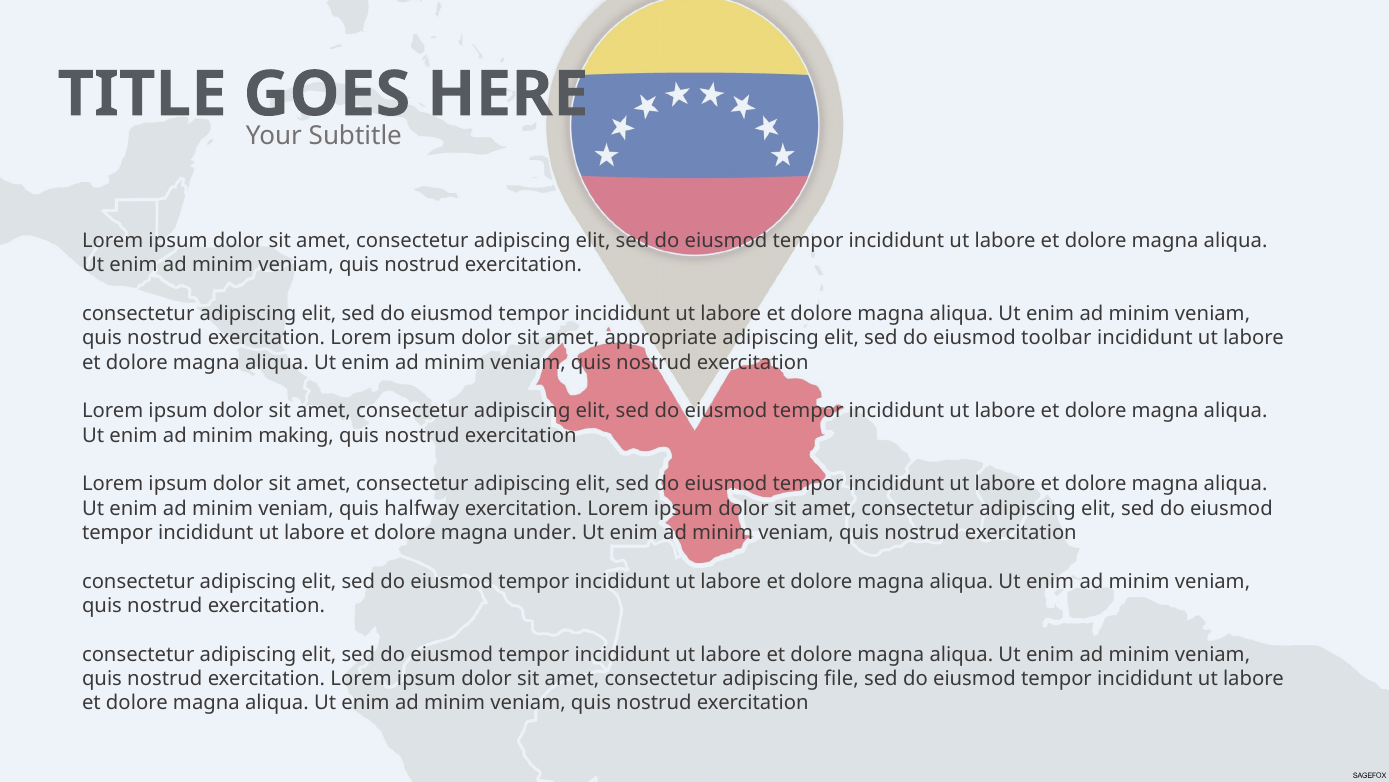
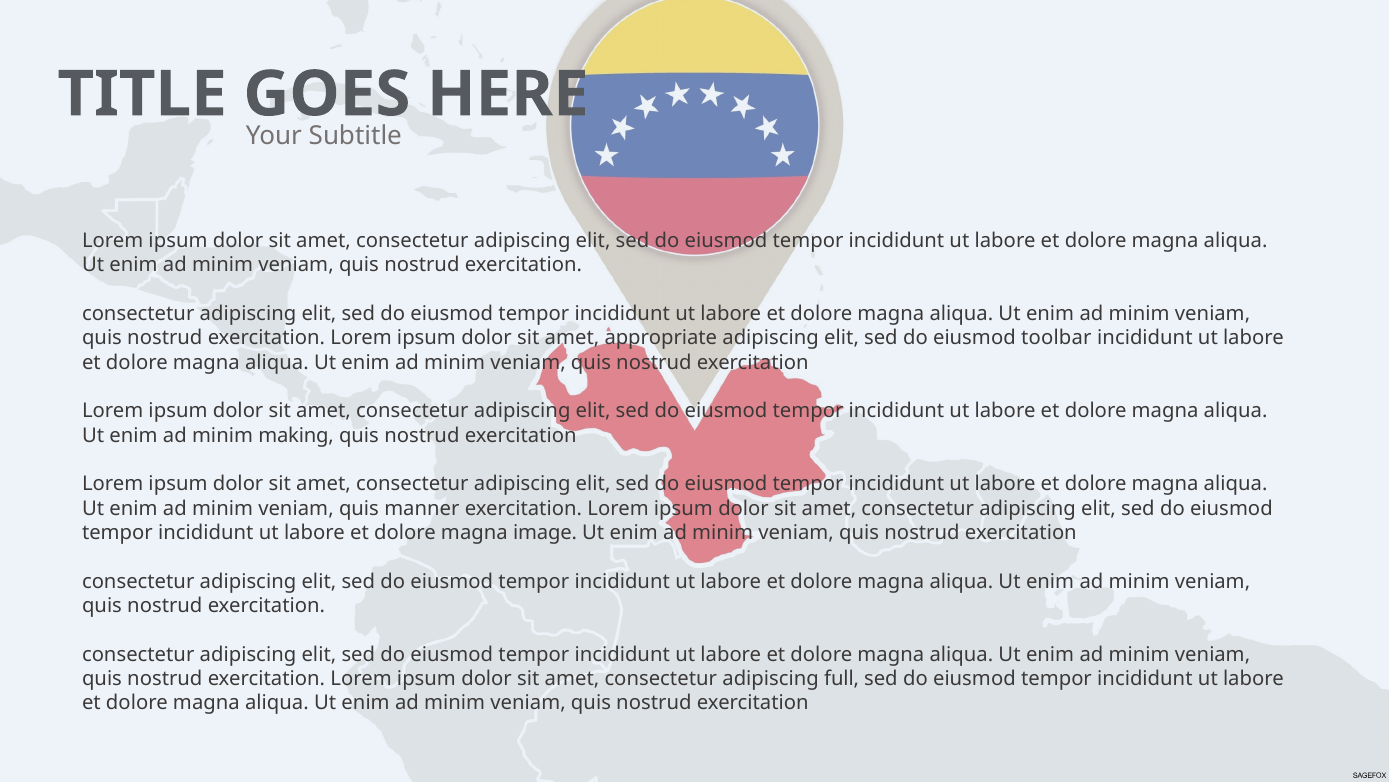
halfway: halfway -> manner (422, 508)
under: under -> image (545, 532)
file: file -> full (842, 678)
